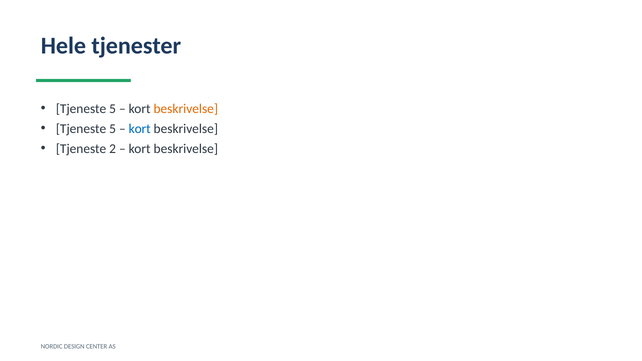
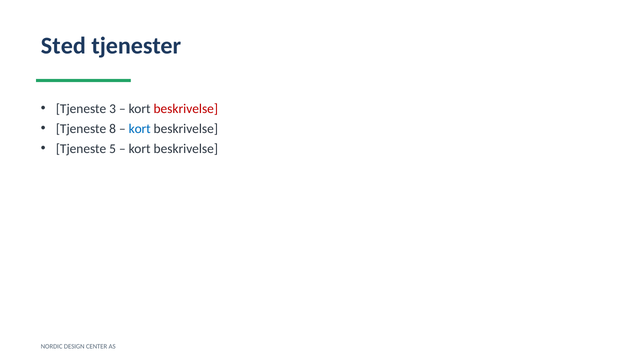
Hele: Hele -> Sted (63, 46)
5: 5 -> 3 (113, 109)
beskrivelse colour: orange -> red (186, 109)
5: 5 -> 8 (113, 129)
2: 2 -> 5 (113, 149)
